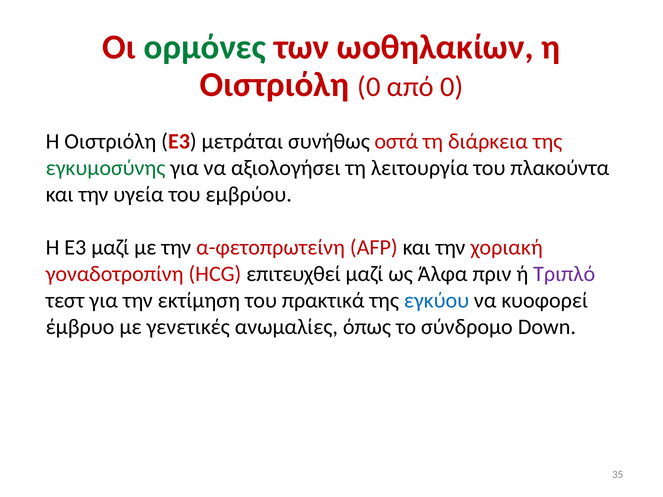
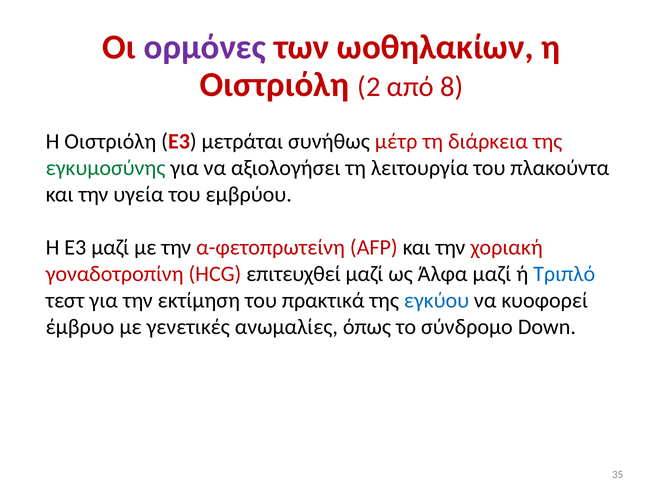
ορμόνες colour: green -> purple (205, 47)
Οιστριόλη 0: 0 -> 2 (369, 87)
από 0: 0 -> 8 (452, 87)
οστά: οστά -> μέτρ (396, 141)
Άλφα πριν: πριν -> μαζί (492, 274)
Τριπλό colour: purple -> blue (564, 274)
